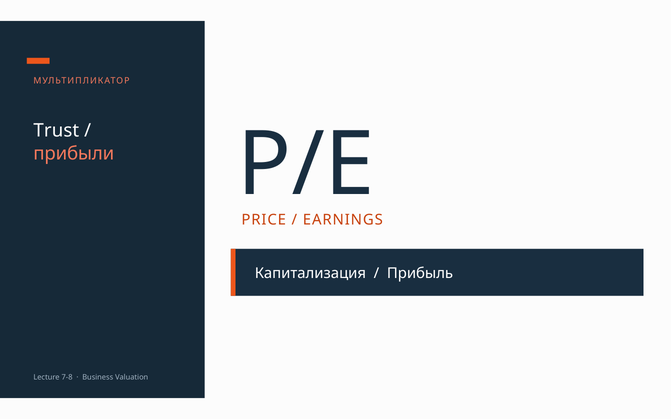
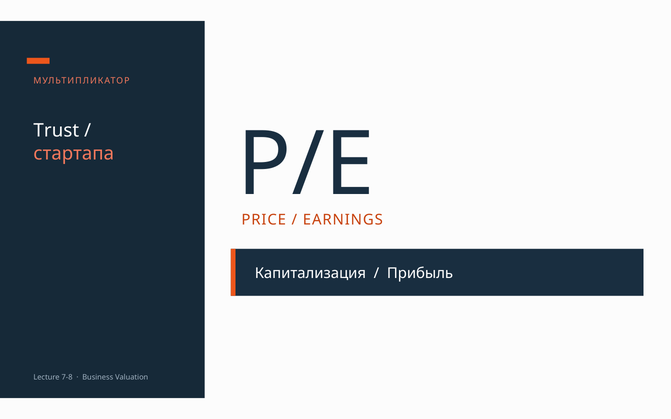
прибыли: прибыли -> стартапа (74, 154)
